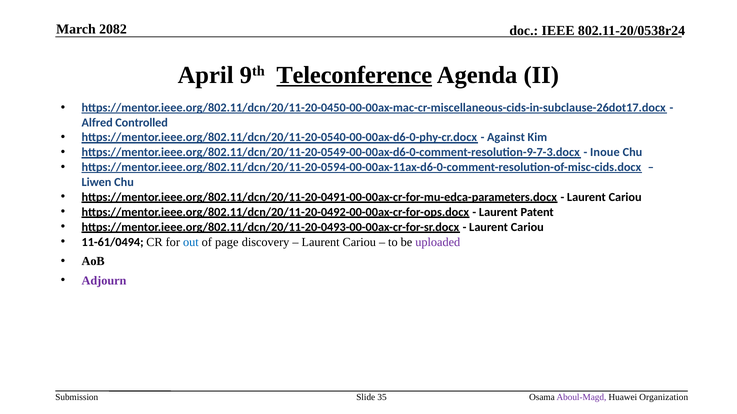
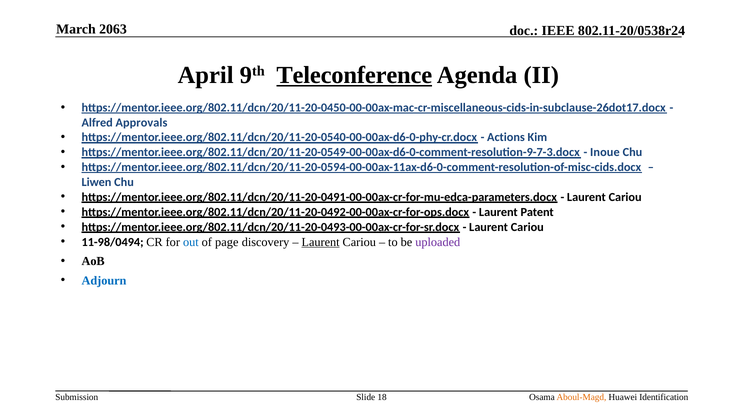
2082: 2082 -> 2063 (113, 29)
Controlled: Controlled -> Approvals (141, 123)
Against: Against -> Actions (506, 137)
11-61/0494: 11-61/0494 -> 11-98/0494 (113, 242)
Laurent underline: none -> present (321, 242)
Adjourn colour: purple -> blue (104, 281)
35: 35 -> 18 (382, 398)
Aboul-Magd colour: purple -> orange (581, 398)
Organization: Organization -> Identification (664, 398)
